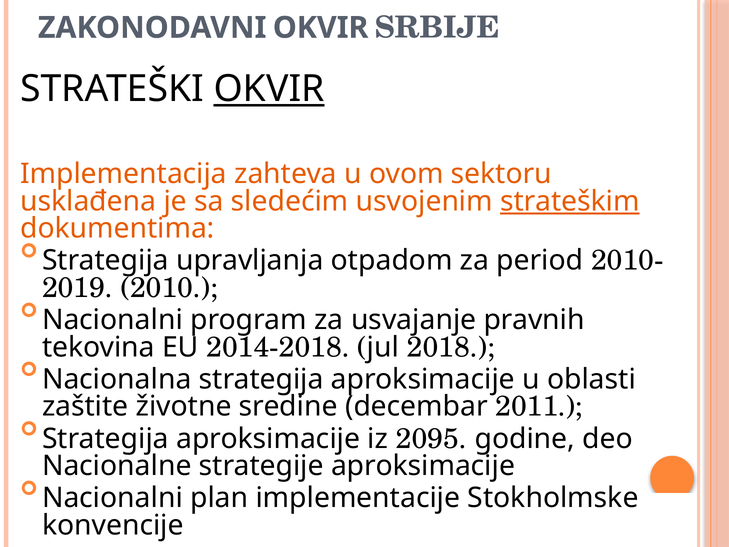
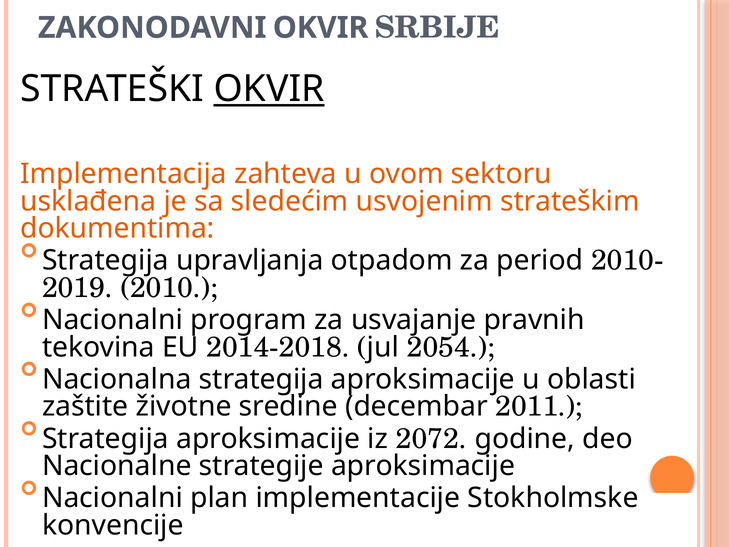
strateškim underline: present -> none (570, 201)
2018: 2018 -> 2054 (451, 347)
2095: 2095 -> 2072 (431, 438)
